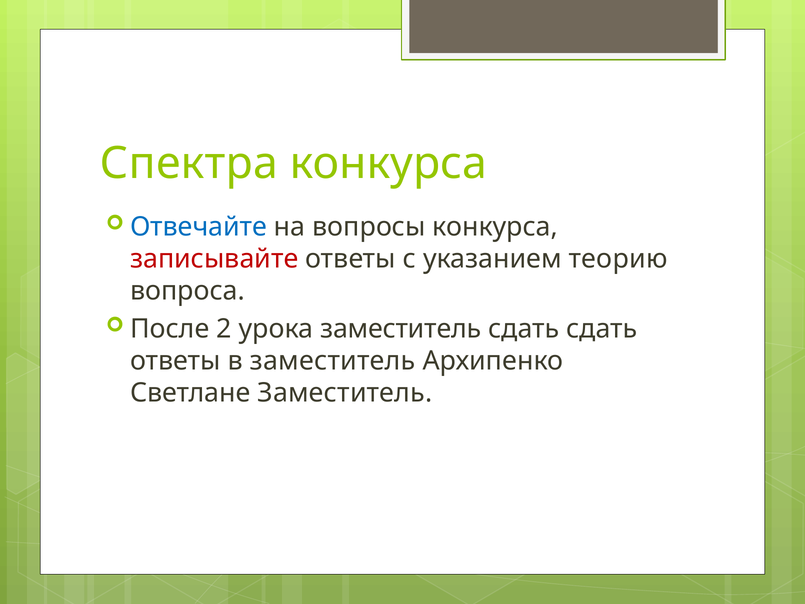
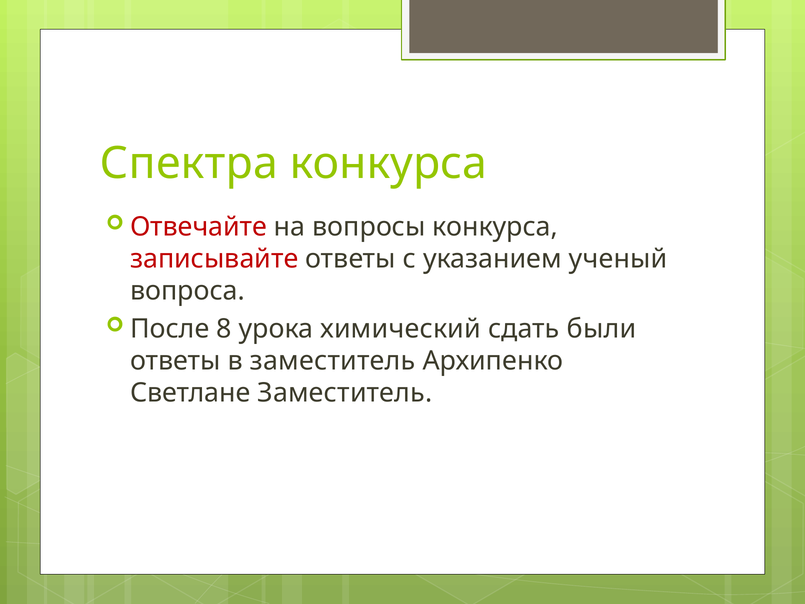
Отвечайте colour: blue -> red (199, 227)
теорию: теорию -> ученый (618, 259)
2: 2 -> 8 (224, 329)
урока заместитель: заместитель -> химический (401, 329)
сдать сдать: сдать -> были (602, 329)
